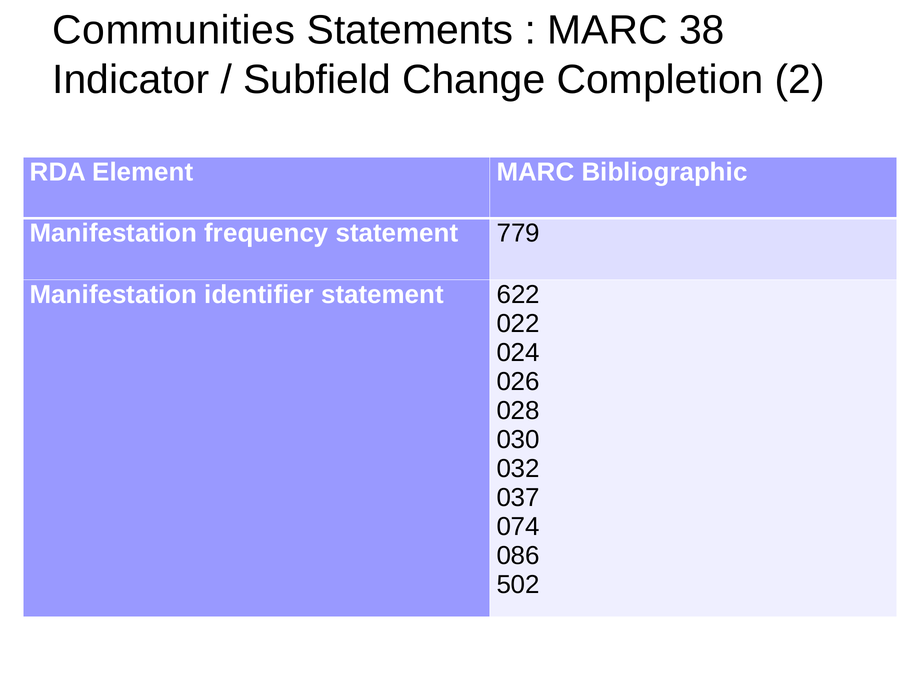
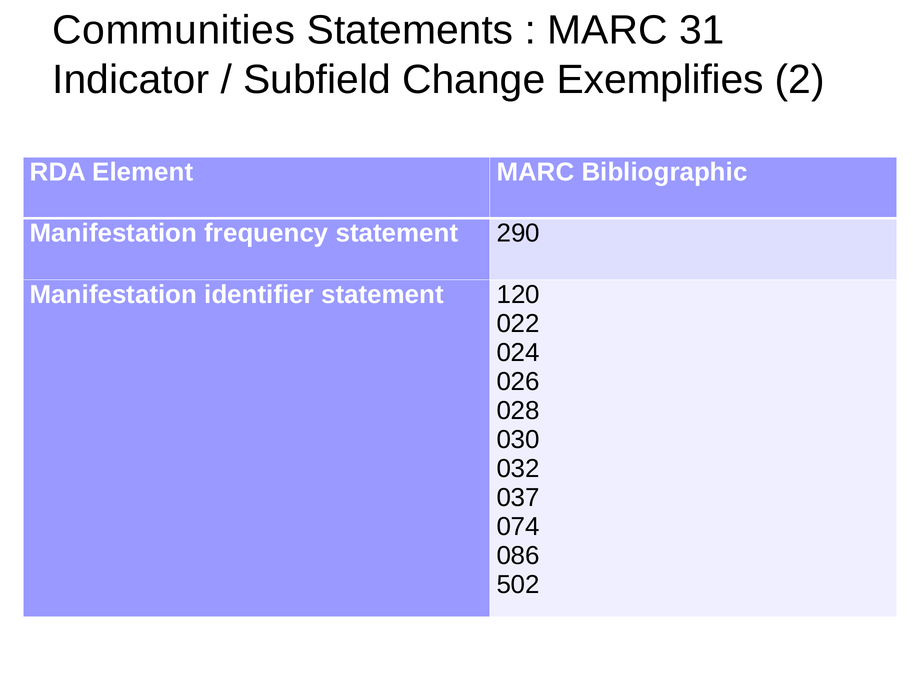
38: 38 -> 31 (702, 30)
Completion: Completion -> Exemplifies (660, 80)
779: 779 -> 290 (518, 233)
622: 622 -> 120 (518, 295)
